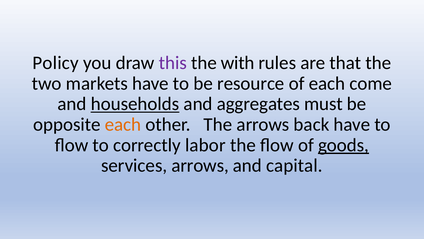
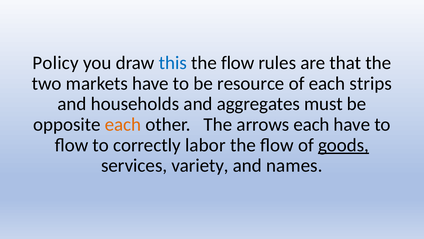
this colour: purple -> blue (173, 63)
with: with -> flow (238, 63)
come: come -> strips (371, 83)
households underline: present -> none (135, 104)
arrows back: back -> each (312, 124)
services arrows: arrows -> variety (200, 165)
capital: capital -> names (294, 165)
